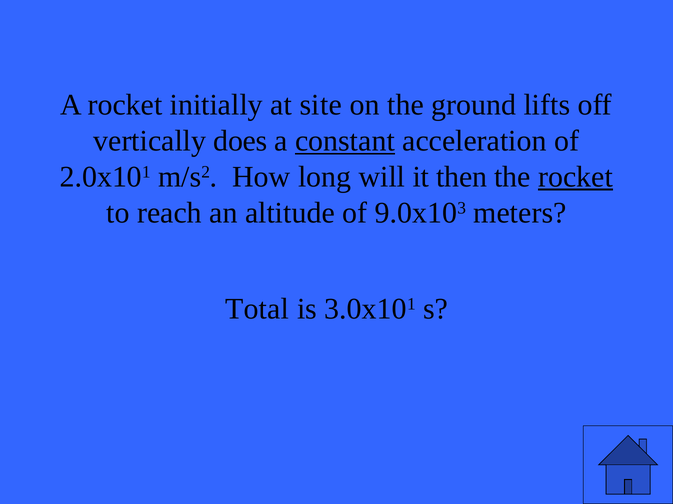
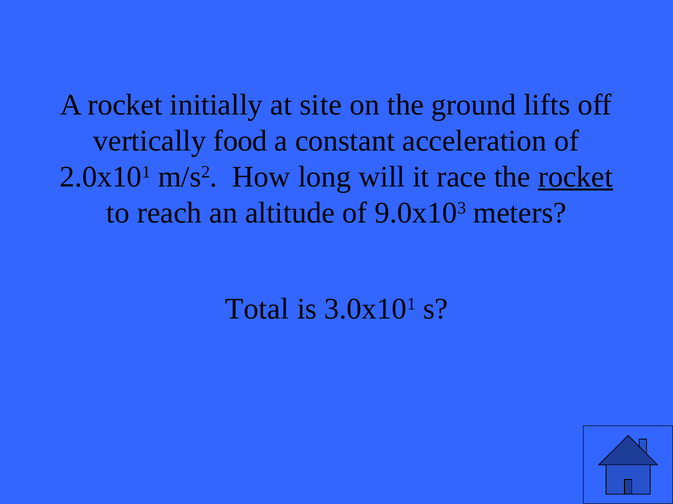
does: does -> food (240, 141)
constant underline: present -> none (345, 141)
then: then -> race (462, 177)
